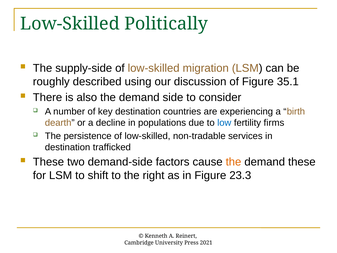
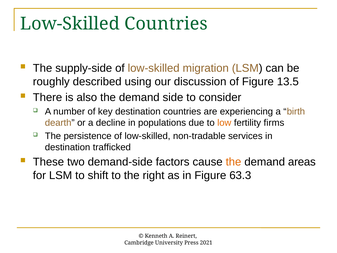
Low-Skilled Politically: Politically -> Countries (166, 24)
35.1: 35.1 -> 13.5 (288, 82)
low colour: blue -> orange (224, 123)
demand these: these -> areas (302, 162)
23.3: 23.3 -> 63.3 (240, 175)
